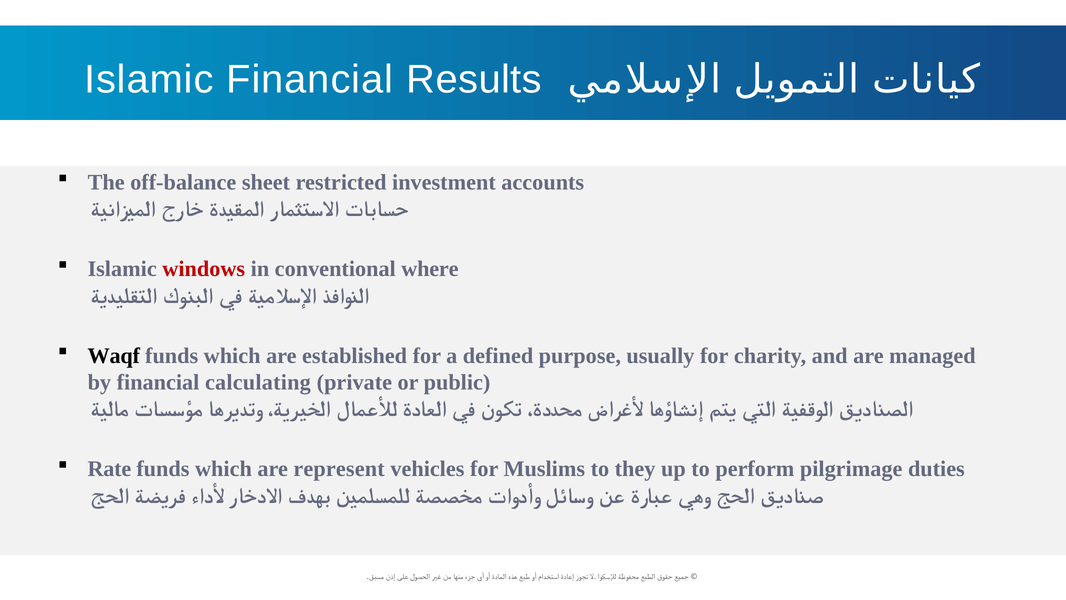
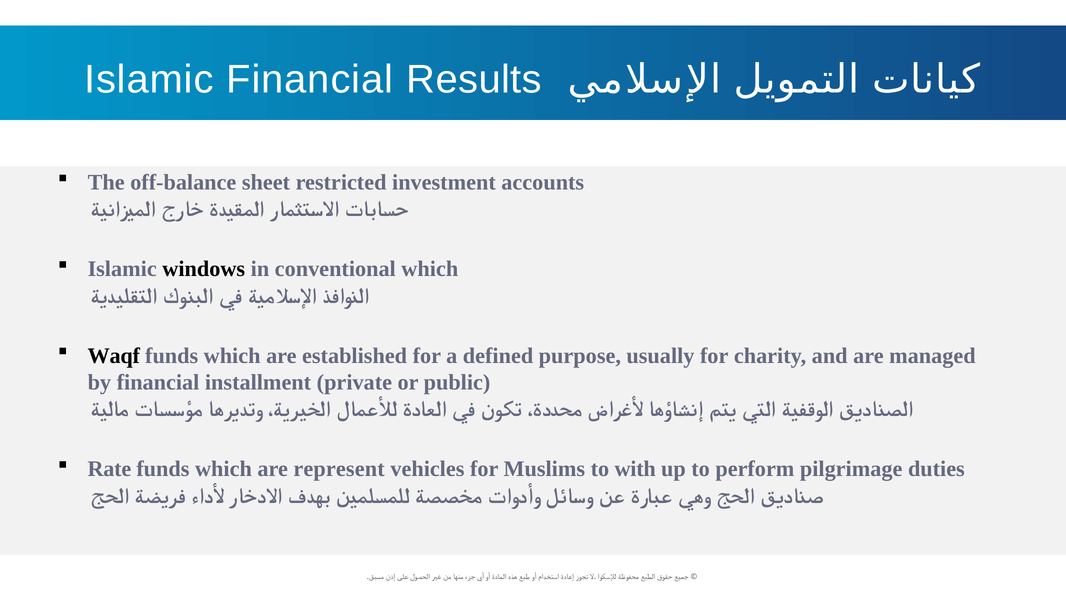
windows colour: red -> black (204, 269)
conventional where: where -> which (430, 269)
calculating: calculating -> installment (258, 382)
they: they -> with (635, 469)
